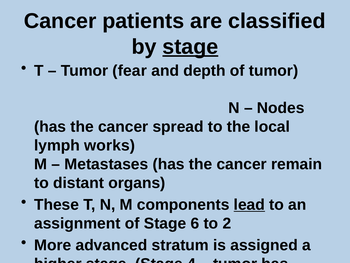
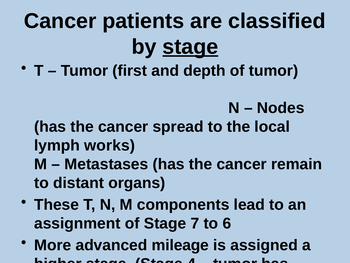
fear: fear -> first (130, 71)
lead underline: present -> none (249, 204)
6: 6 -> 7 (195, 223)
2: 2 -> 6 (227, 223)
stratum: stratum -> mileage (180, 245)
